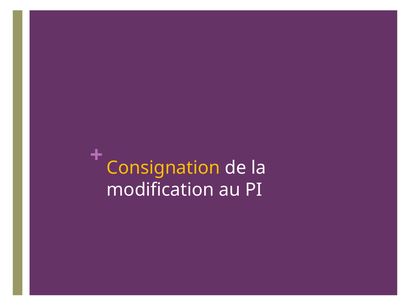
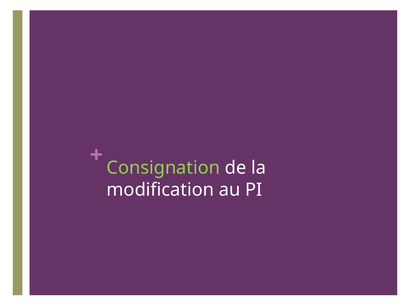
Consignation colour: yellow -> light green (163, 168)
